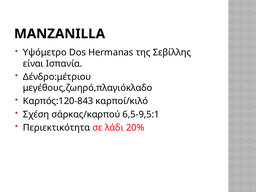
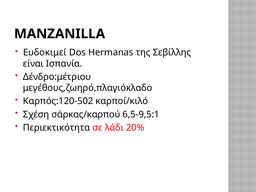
Υψόμετρο: Υψόμετρο -> Ευδοκιμεί (45, 53)
Καρπός:120-843: Καρπός:120-843 -> Καρπός:120-502 (58, 101)
